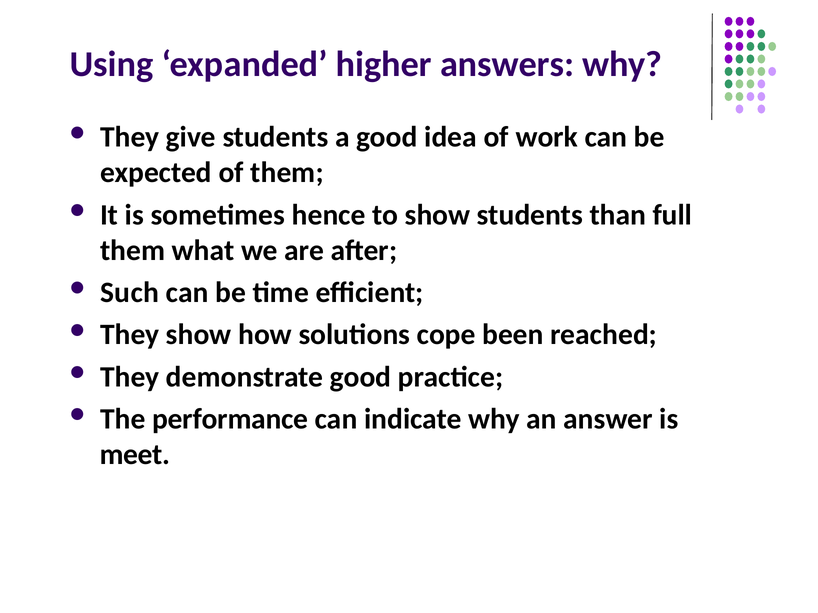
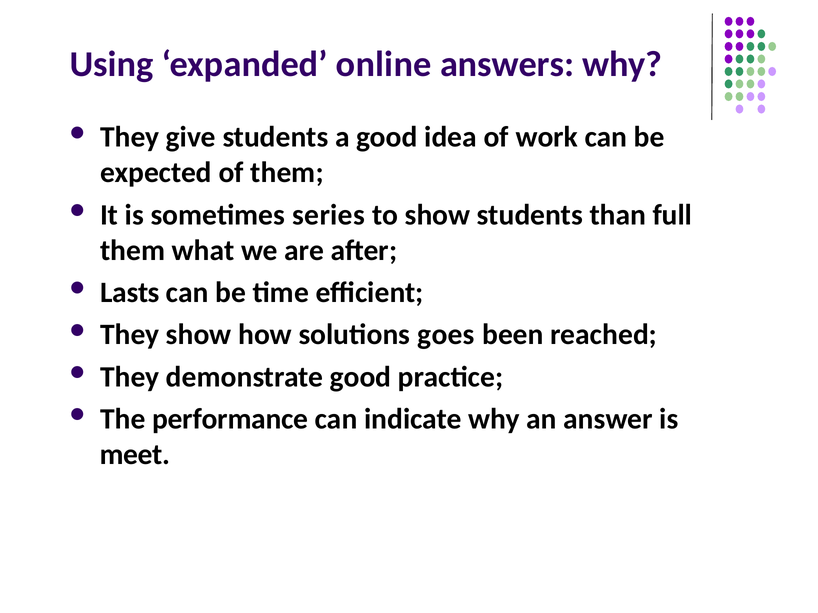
higher: higher -> online (384, 64)
hence: hence -> series (329, 215)
Such: Such -> Lasts (130, 293)
cope: cope -> goes (446, 335)
